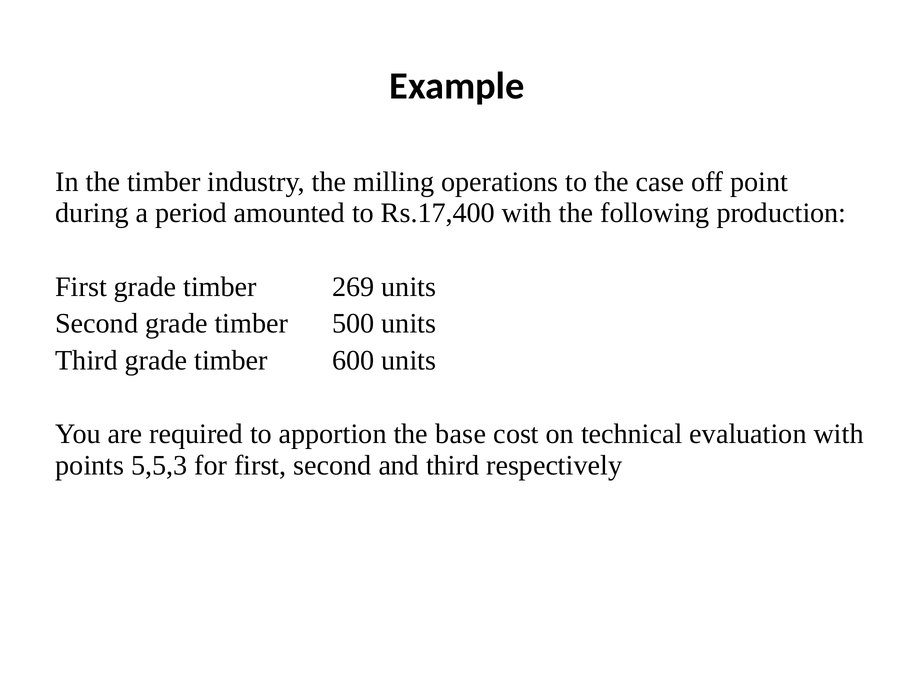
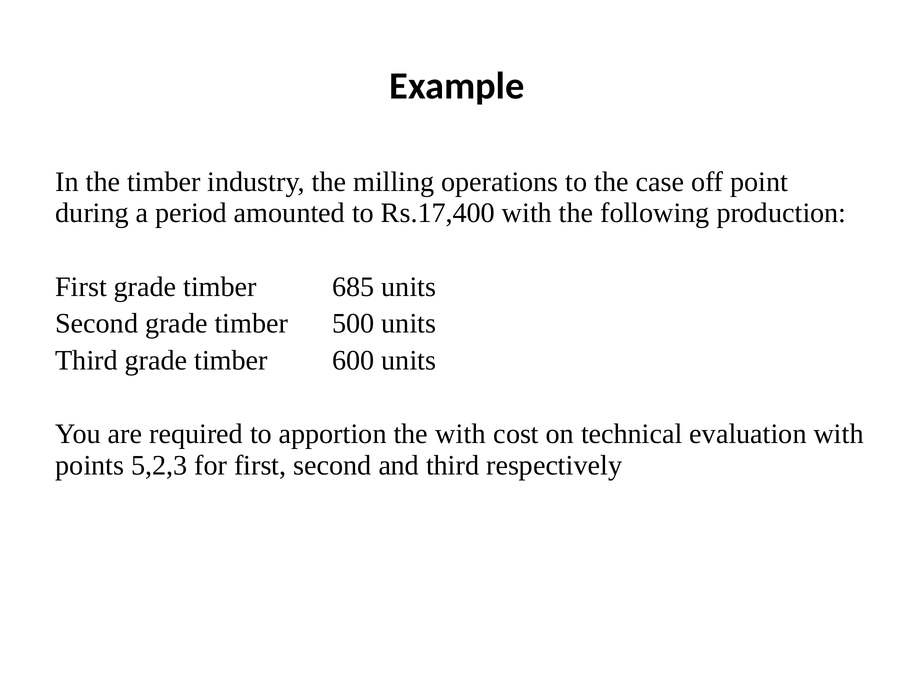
269: 269 -> 685 (353, 287)
the base: base -> with (461, 434)
5,5,3: 5,5,3 -> 5,2,3 (159, 465)
